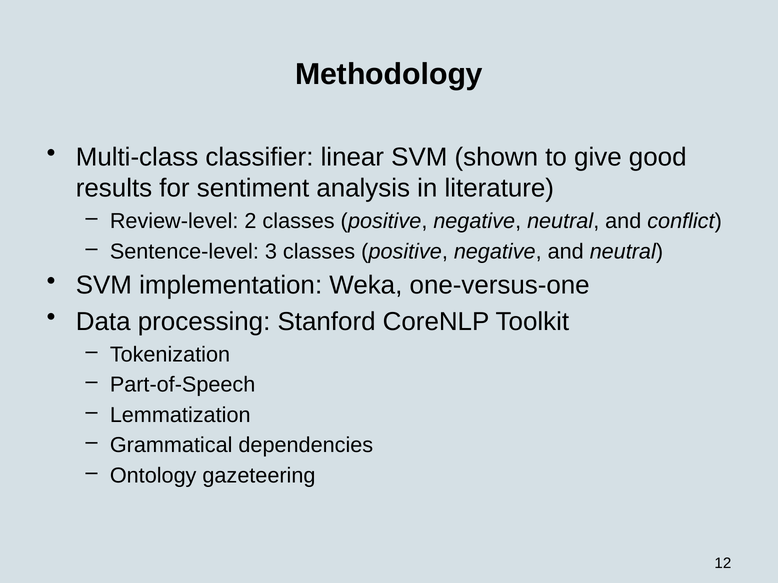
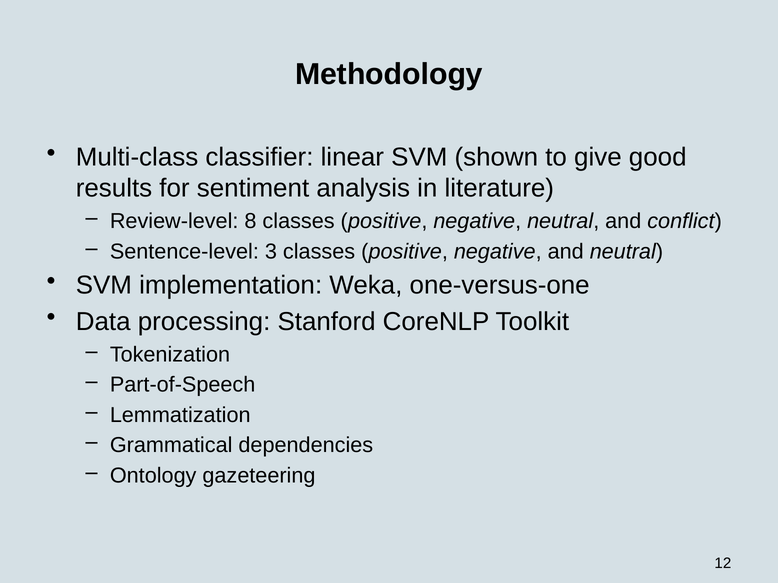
2: 2 -> 8 (250, 222)
